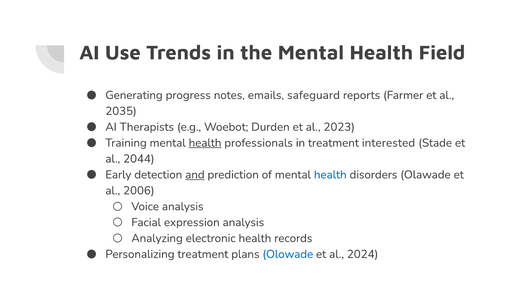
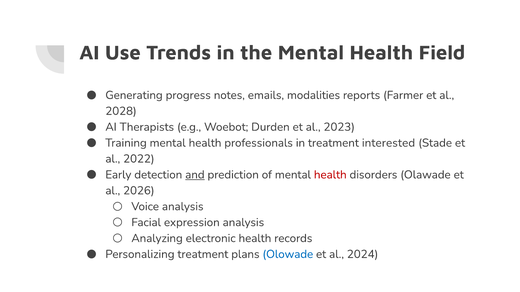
safeguard: safeguard -> modalities (314, 95)
2035: 2035 -> 2028 (121, 111)
health underline: present -> none (205, 143)
2044: 2044 -> 2022 (139, 159)
health colour: blue -> red (330, 175)
2006: 2006 -> 2026 (139, 191)
